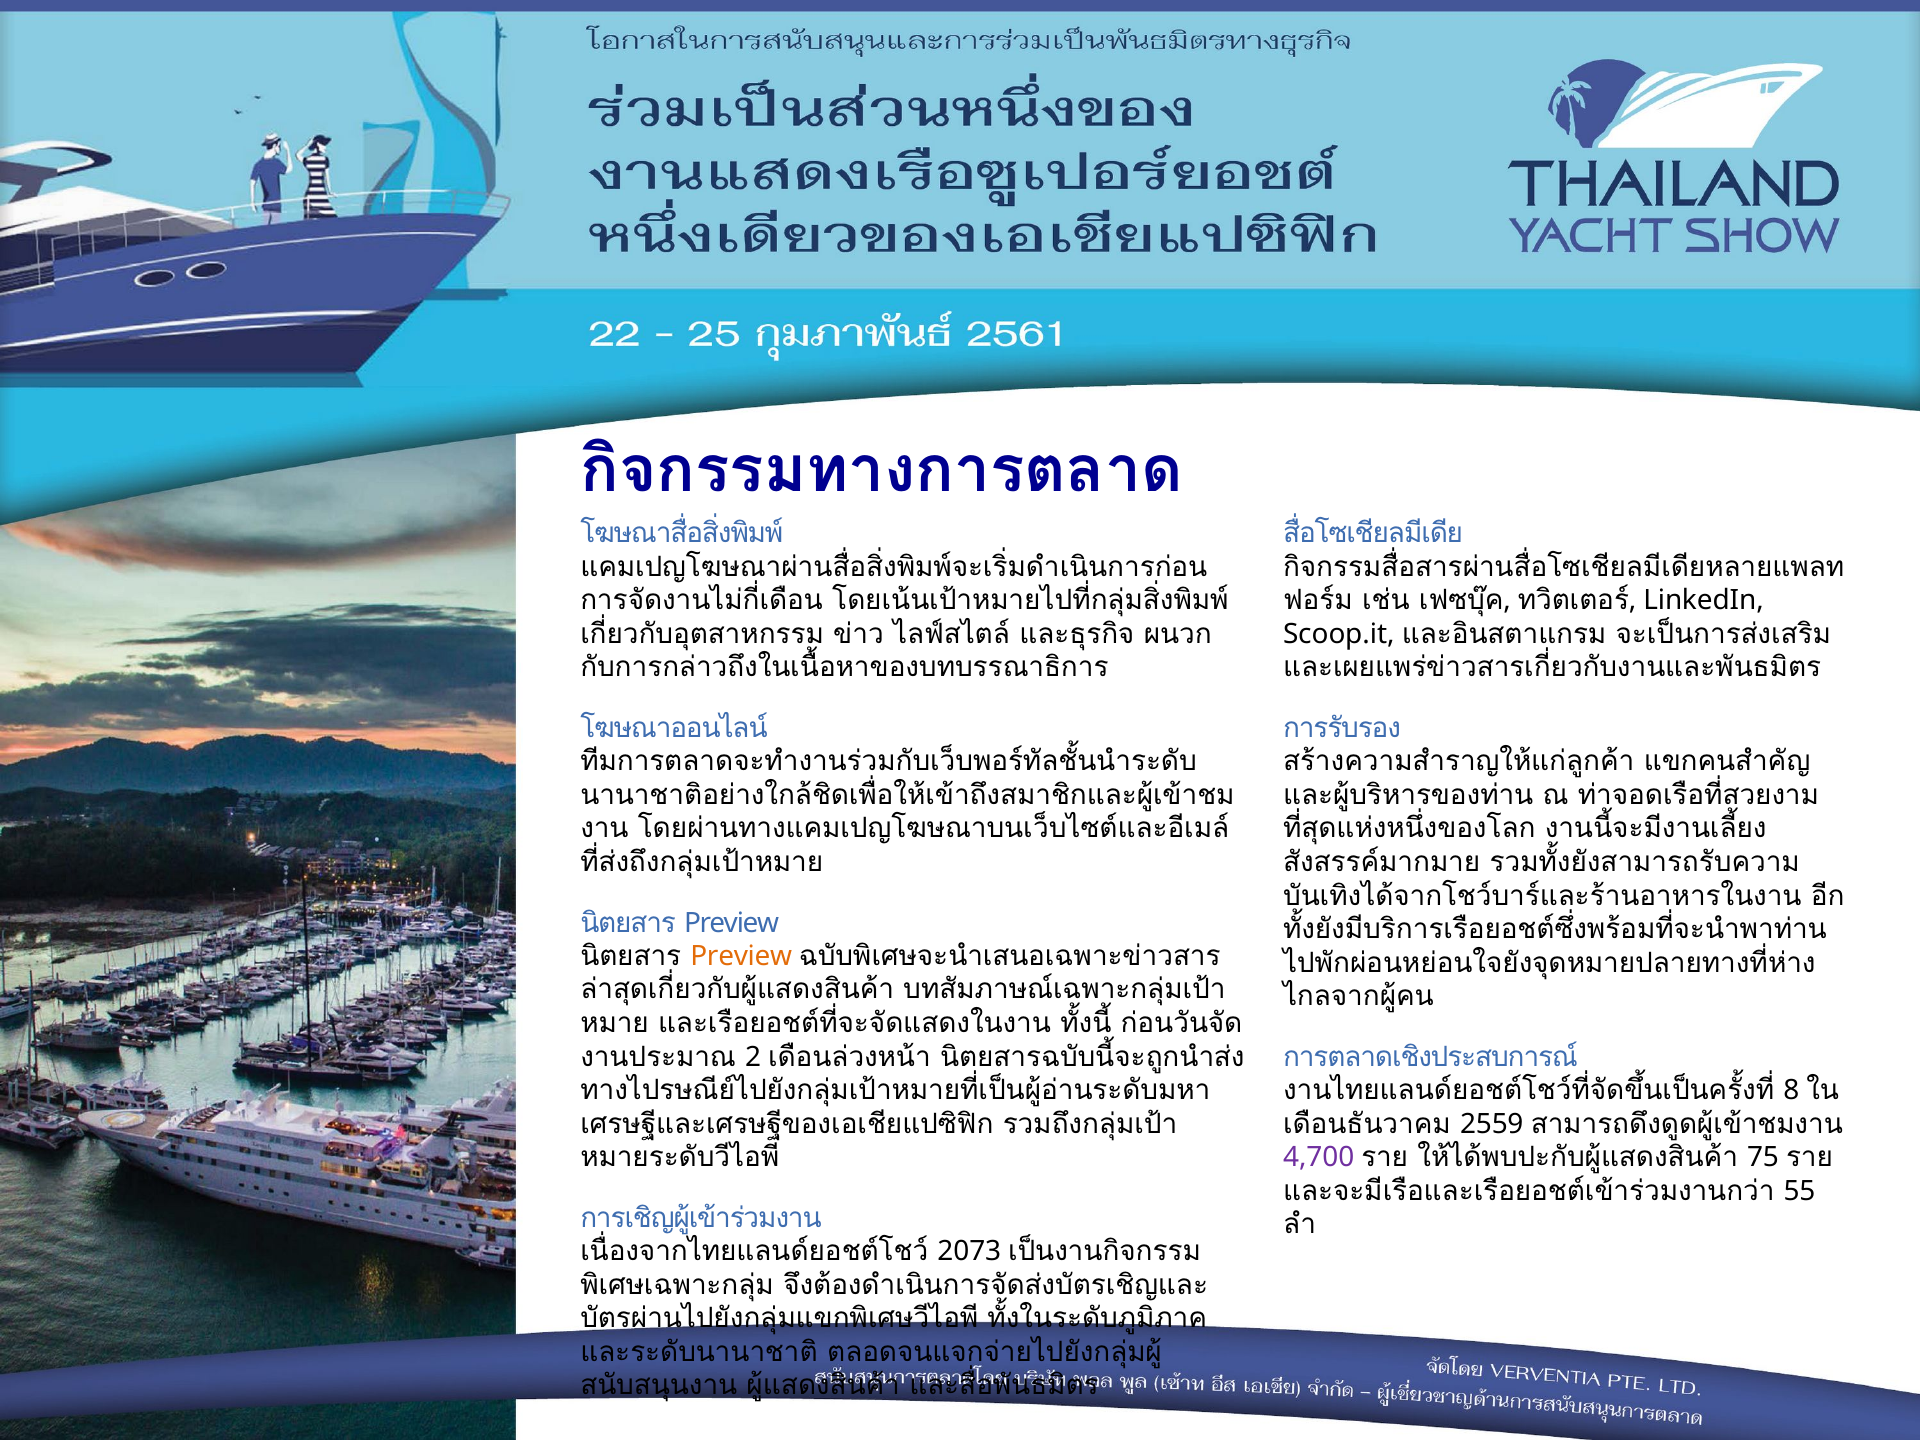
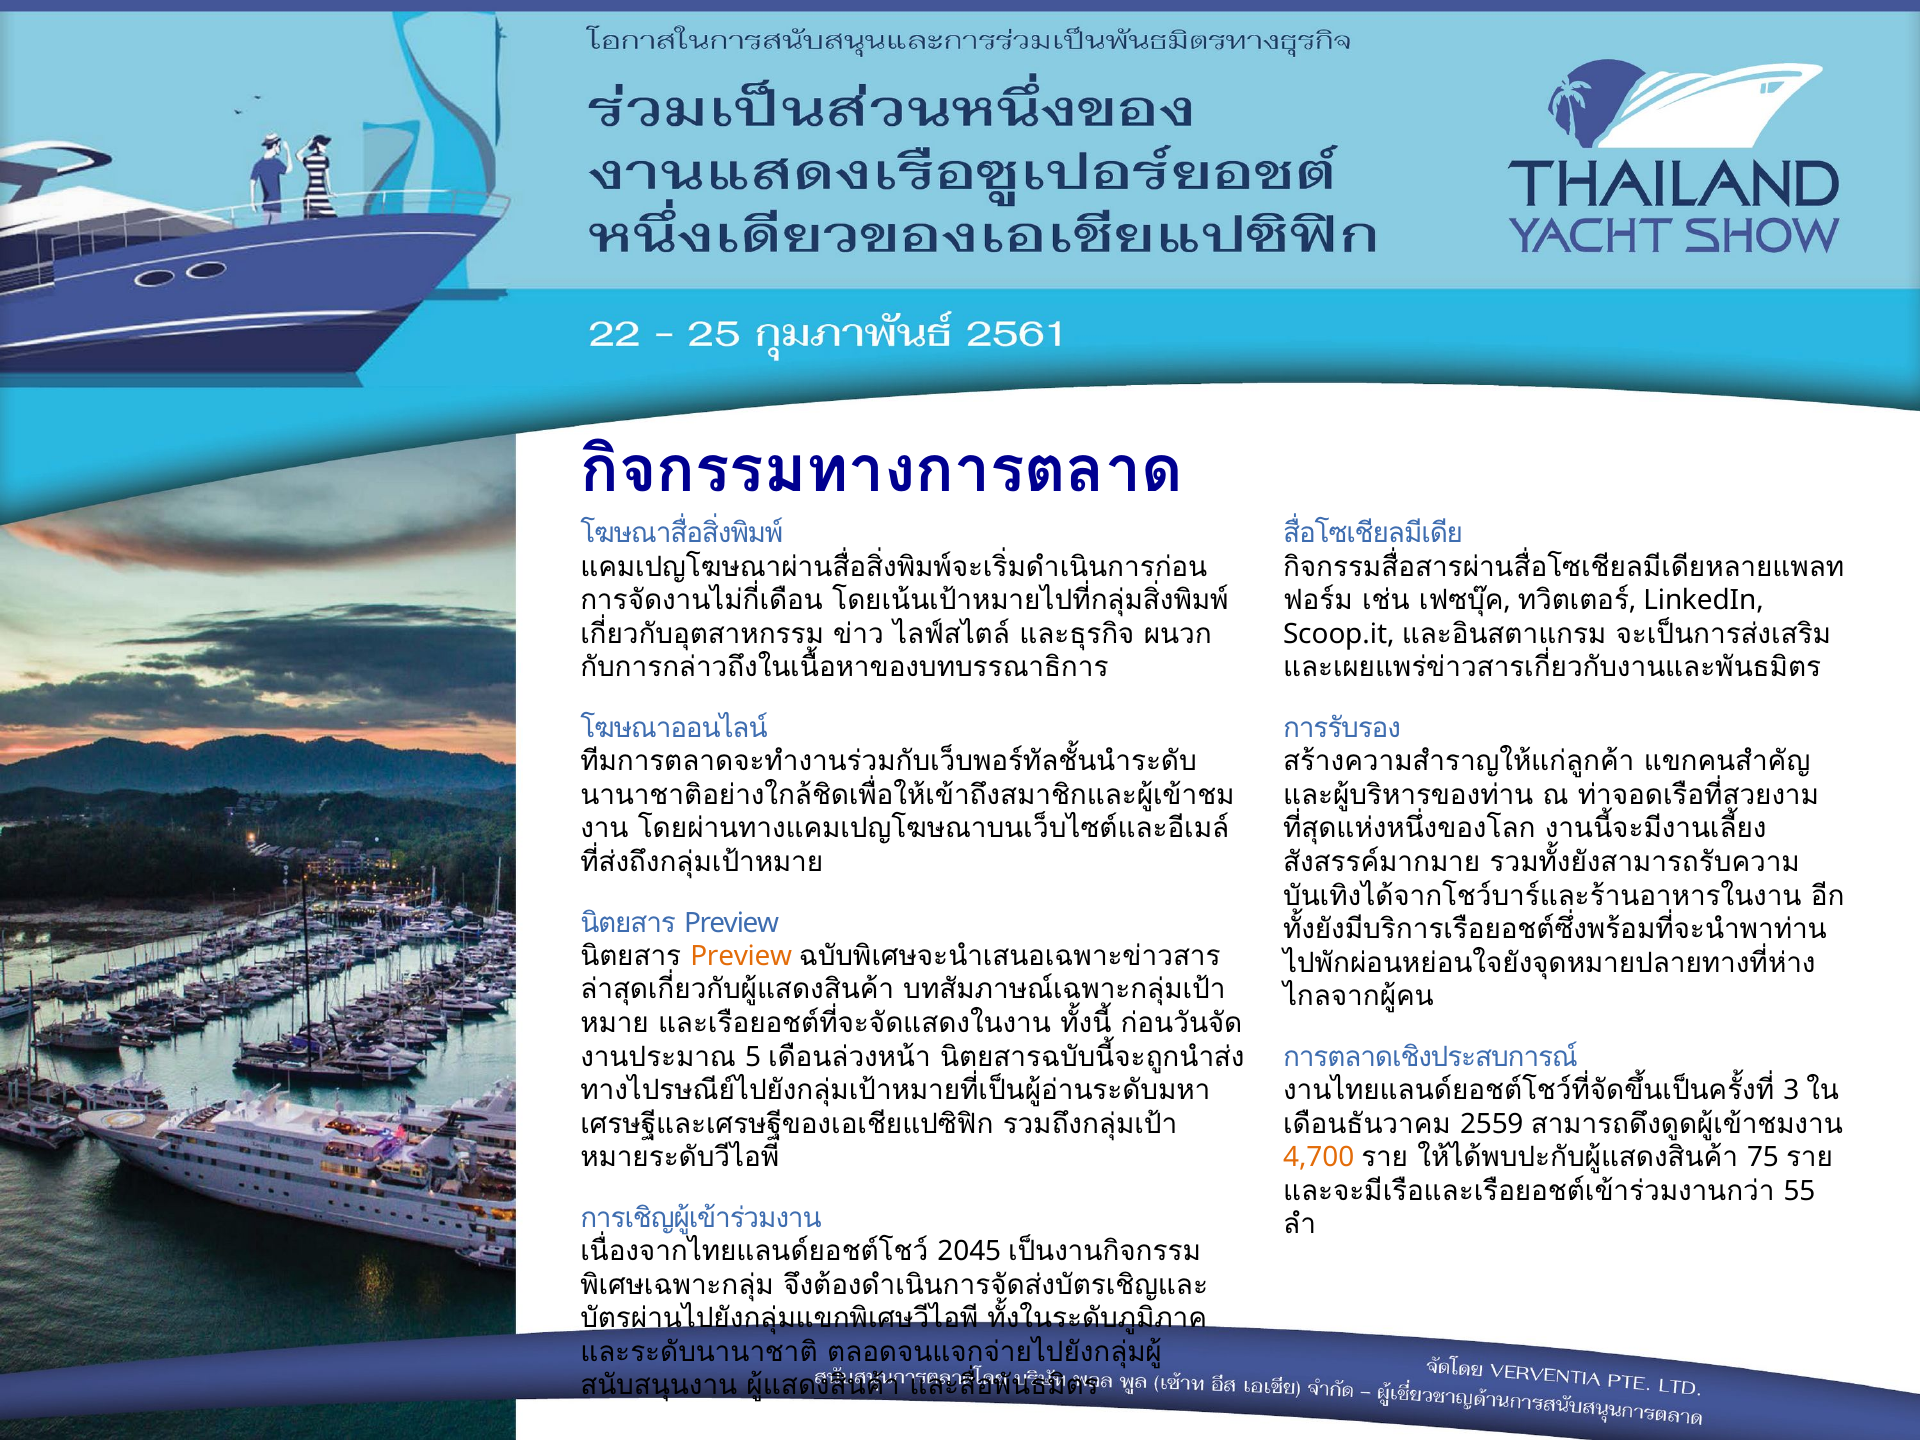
2: 2 -> 5 (753, 1057)
8: 8 -> 3 (1791, 1090)
4,700 colour: purple -> orange (1319, 1158)
2073: 2073 -> 2045 (969, 1251)
